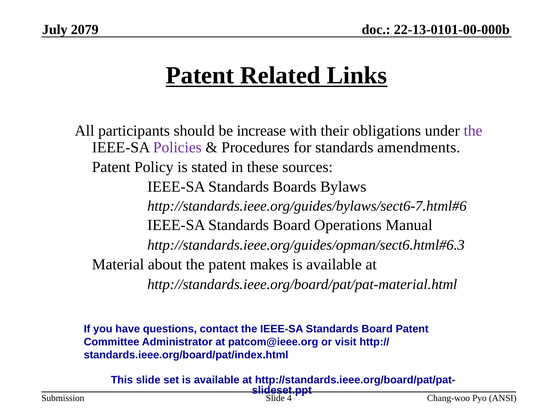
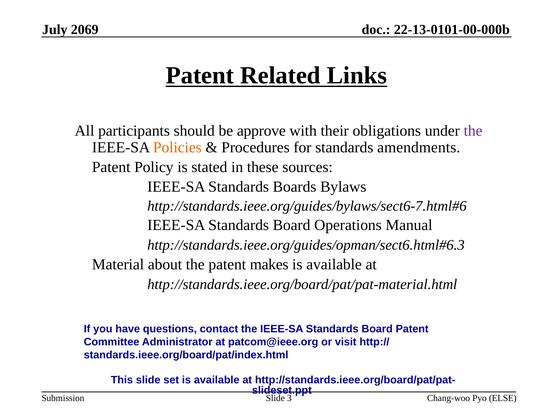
2079: 2079 -> 2069 (85, 30)
increase: increase -> approve (261, 131)
Policies colour: purple -> orange (177, 147)
4: 4 -> 3 (289, 398)
ANSI: ANSI -> ELSE (503, 398)
